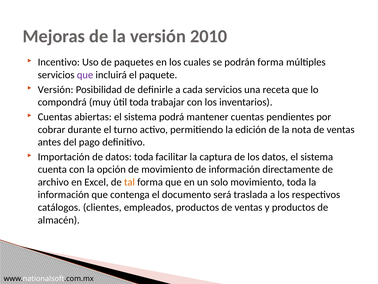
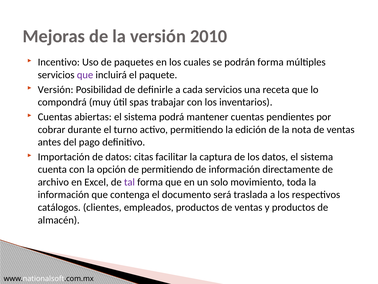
útil toda: toda -> spas (139, 102)
datos toda: toda -> citas (144, 157)
de movimiento: movimiento -> permitiendo (167, 169)
tal colour: orange -> purple (129, 182)
